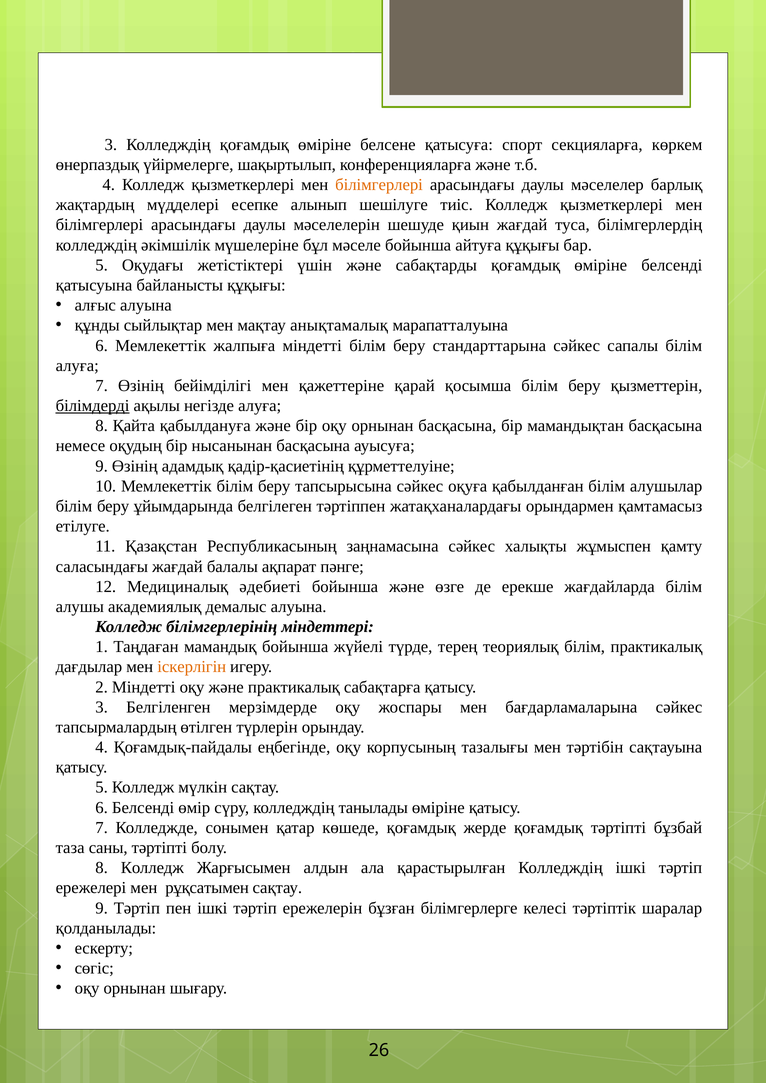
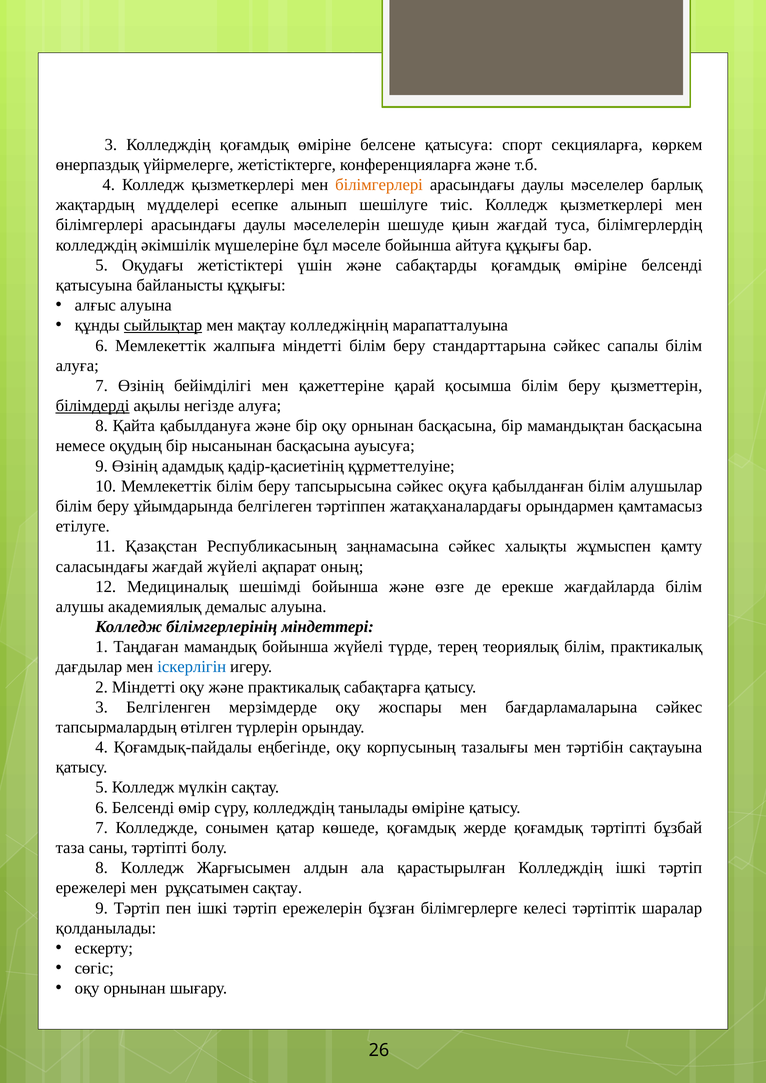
шақыртылып: шақыртылып -> жетістіктерге (287, 165)
сыйлықтар underline: none -> present (163, 326)
анықтамалық: анықтамалық -> колледжіңнің (339, 326)
жағдай балалы: балалы -> жүйелі (232, 567)
пәнге: пәнге -> оның (342, 567)
әдебиеті: әдебиеті -> шешімді (270, 587)
іскерлігін colour: orange -> blue (192, 667)
